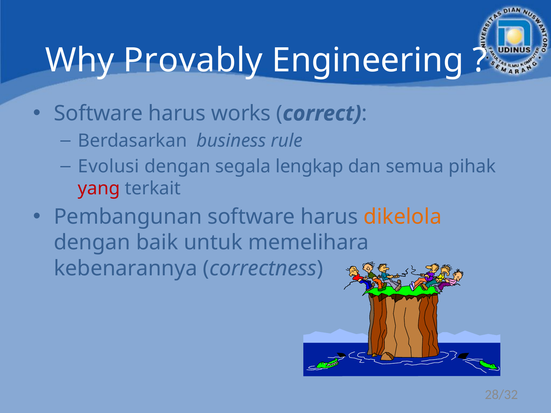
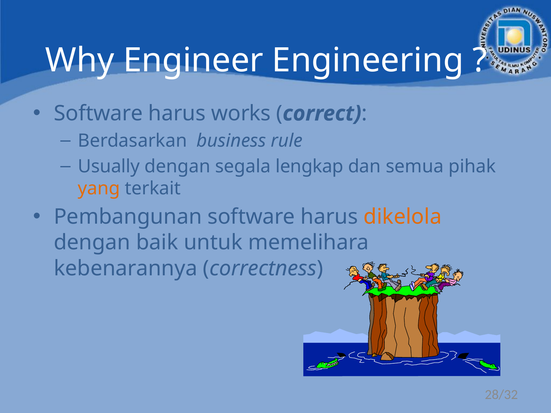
Provably: Provably -> Engineer (193, 61)
Evolusi: Evolusi -> Usually (109, 167)
yang colour: red -> orange (99, 189)
